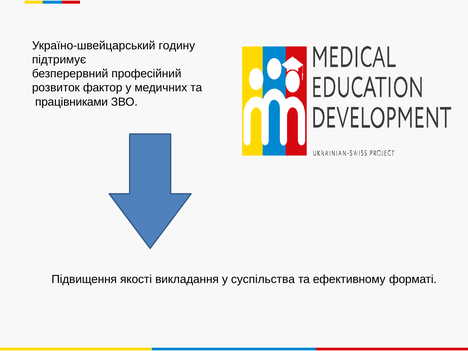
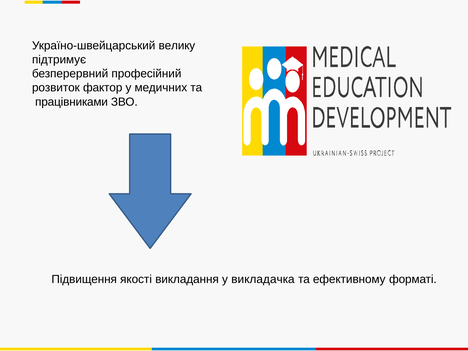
годину: годину -> велику (177, 46)
суспільства: суспільства -> викладачка (263, 279)
